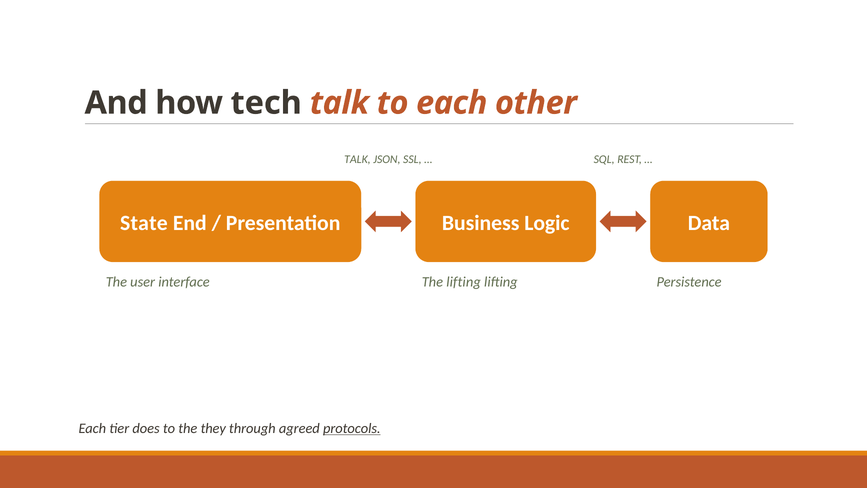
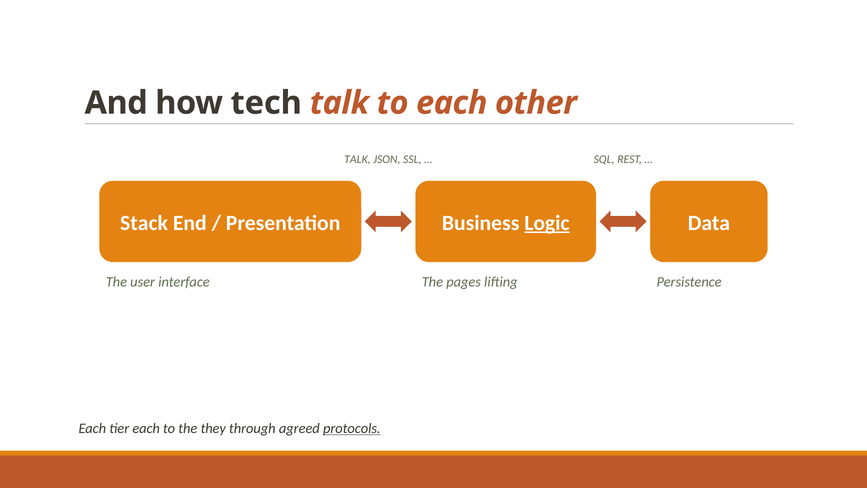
State: State -> Stack (144, 223)
Logic underline: none -> present (547, 223)
The lifting: lifting -> pages (464, 282)
tier does: does -> each (146, 428)
